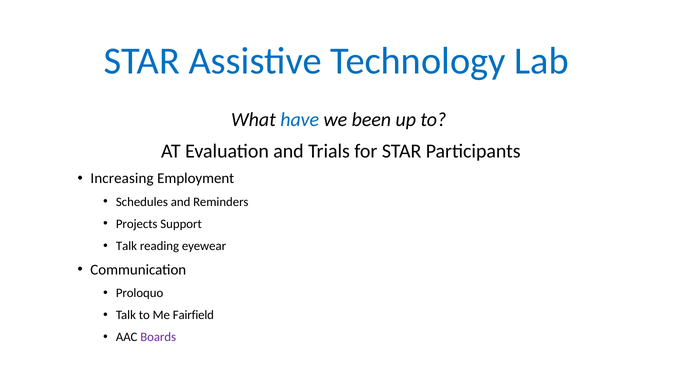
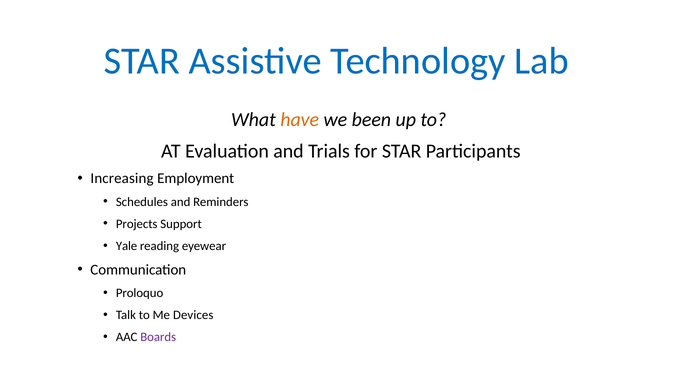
have colour: blue -> orange (300, 120)
Talk: Talk -> Yale (127, 246)
Fairfield: Fairfield -> Devices (193, 315)
